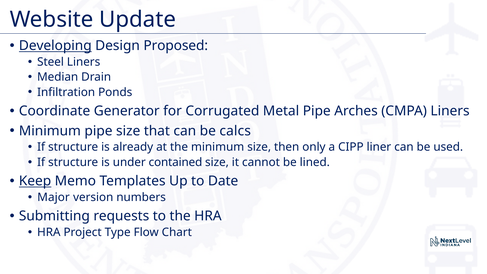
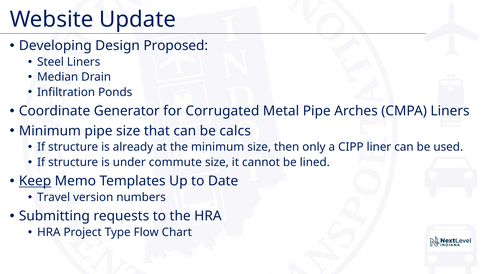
Developing underline: present -> none (55, 46)
contained: contained -> commute (175, 162)
Major: Major -> Travel (54, 197)
